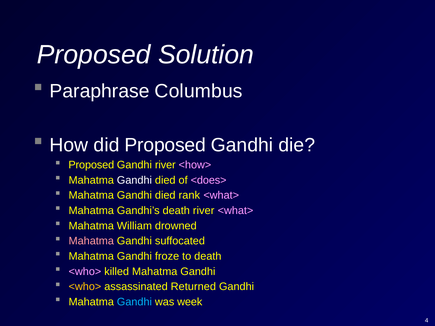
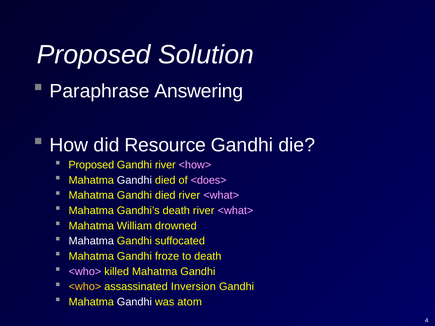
Columbus: Columbus -> Answering (199, 91)
did Proposed: Proposed -> Resource (165, 145)
died rank: rank -> river (189, 196)
Mahatma colour: pink -> white (91, 241)
Returned: Returned -> Inversion (193, 287)
Gandhi colour: light blue -> white (134, 302)
week: week -> atom (190, 302)
